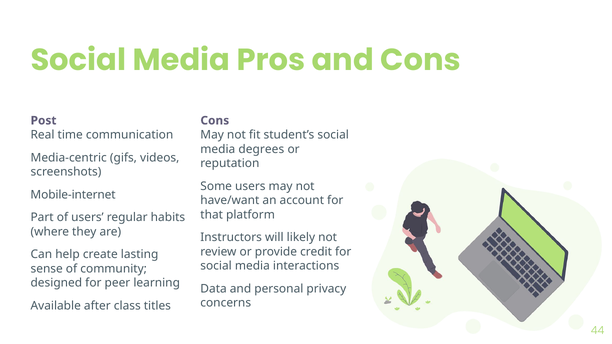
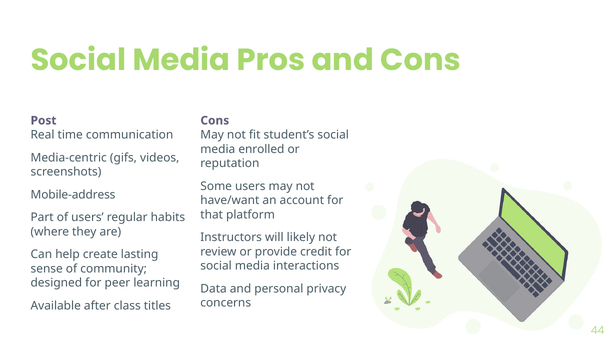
degrees: degrees -> enrolled (261, 149)
Mobile-internet: Mobile-internet -> Mobile-address (73, 195)
